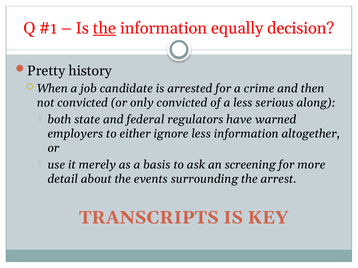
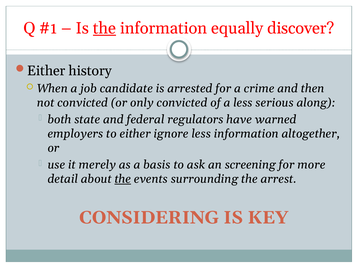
decision: decision -> discover (301, 28)
Pretty: Pretty -> Either (46, 71)
the underline: none -> present (123, 179)
TRANSCRIPTS: TRANSCRIPTS -> CONSIDERING (149, 218)
